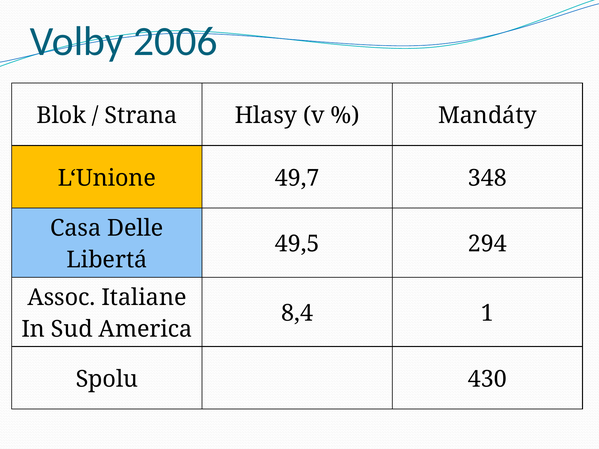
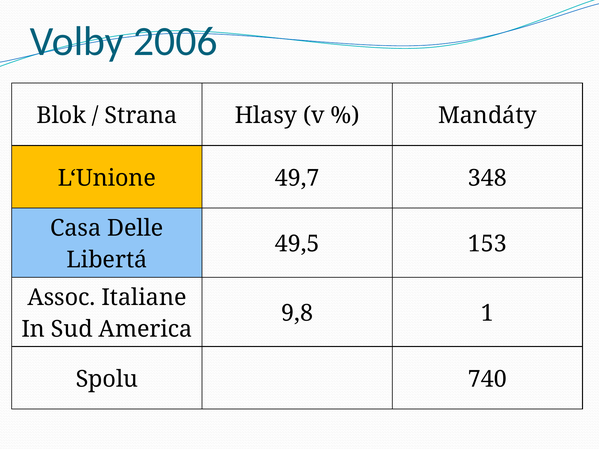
294: 294 -> 153 (487, 244)
8,4: 8,4 -> 9,8 (297, 313)
430: 430 -> 740 (487, 379)
